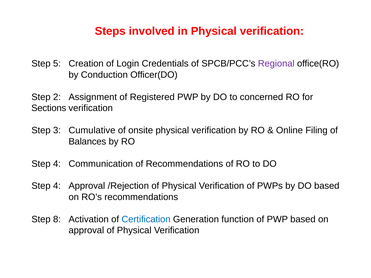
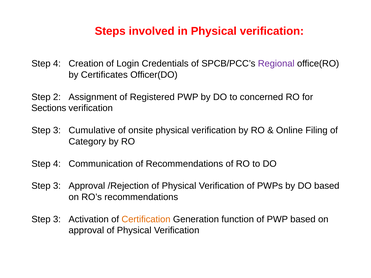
5: 5 -> 4 (57, 64)
Conduction: Conduction -> Certificates (104, 75)
Balances: Balances -> Category (87, 142)
4: 4 -> 3 (57, 186)
8: 8 -> 3 (57, 219)
Certification colour: blue -> orange (146, 219)
